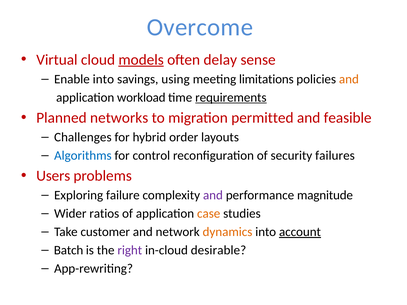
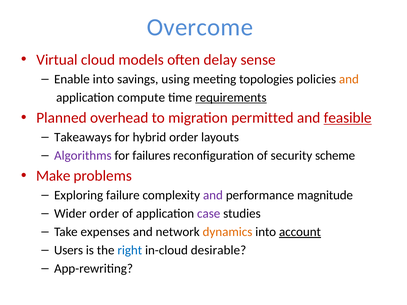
models underline: present -> none (141, 60)
limitations: limitations -> topologies (266, 79)
workload: workload -> compute (141, 98)
networks: networks -> overhead (119, 118)
feasible underline: none -> present (348, 118)
Challenges: Challenges -> Takeaways (83, 137)
Algorithms colour: blue -> purple (83, 156)
control: control -> failures (151, 156)
failures: failures -> scheme (335, 156)
Users: Users -> Make (53, 176)
Wider ratios: ratios -> order (104, 214)
case colour: orange -> purple (209, 214)
customer: customer -> expenses (105, 232)
Batch: Batch -> Users (69, 250)
right colour: purple -> blue (130, 250)
